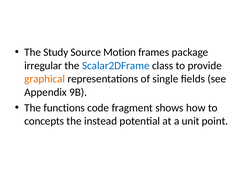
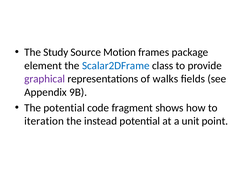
irregular: irregular -> element (43, 66)
graphical colour: orange -> purple (45, 79)
single: single -> walks (165, 79)
The functions: functions -> potential (64, 108)
concepts: concepts -> iteration (44, 121)
